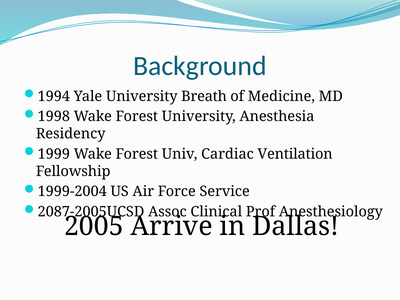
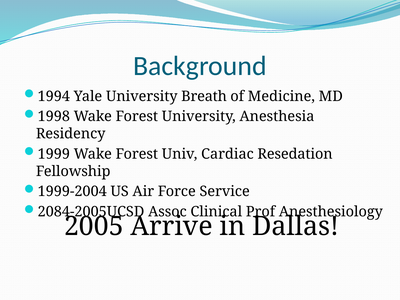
Ventilation: Ventilation -> Resedation (295, 154)
2087-2005UCSD: 2087-2005UCSD -> 2084-2005UCSD (91, 212)
